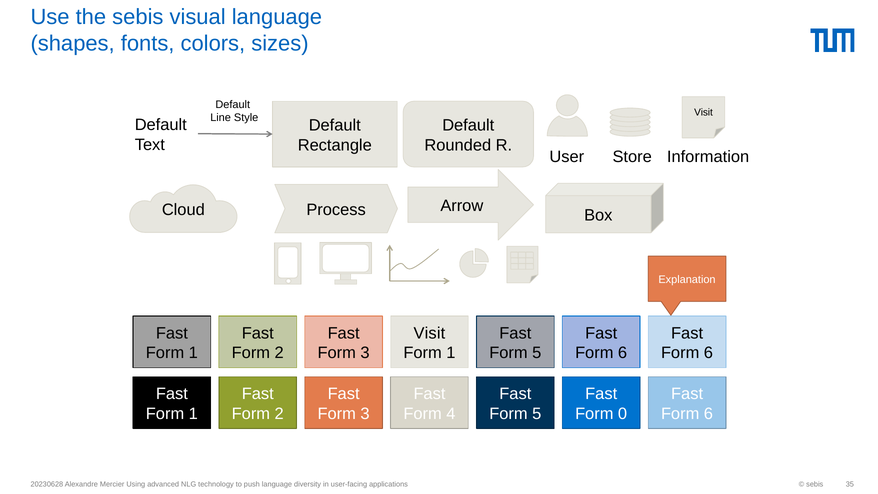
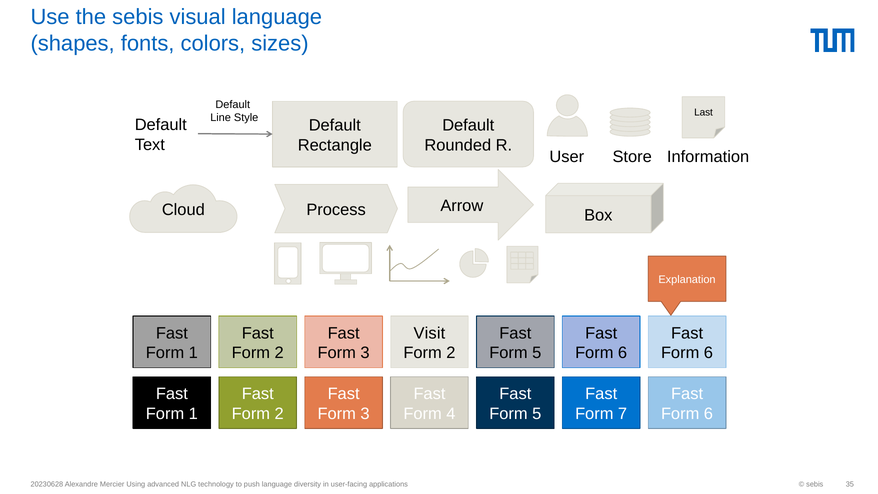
Visit: Visit -> Last (704, 112)
1: 1 -> 2 (451, 353)
0: 0 -> 7 (623, 414)
